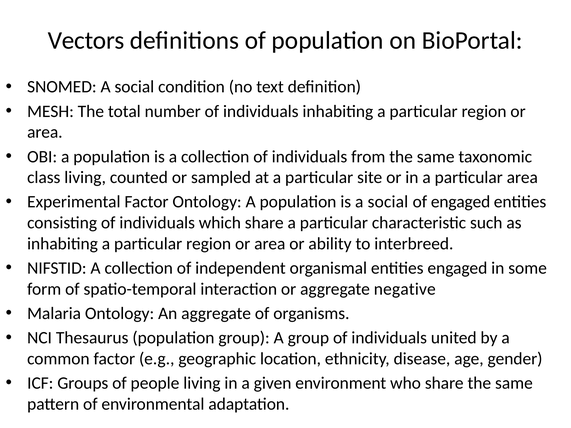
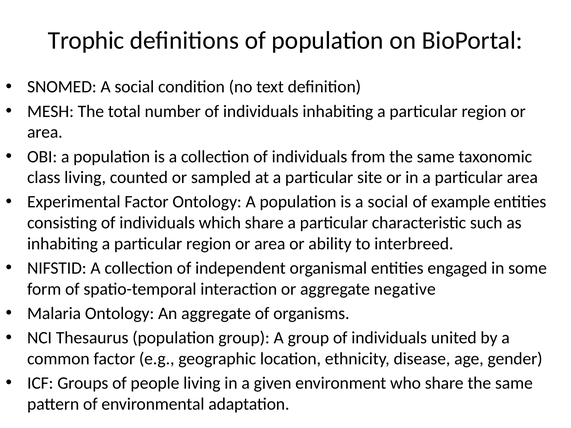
Vectors: Vectors -> Trophic (86, 41)
of engaged: engaged -> example (461, 202)
